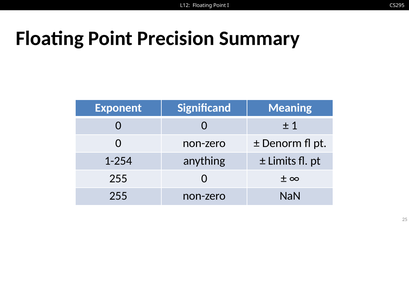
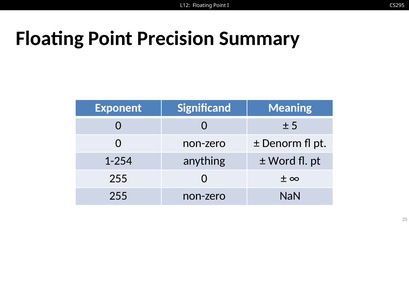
1: 1 -> 5 (294, 125)
Limits: Limits -> Word (282, 161)
